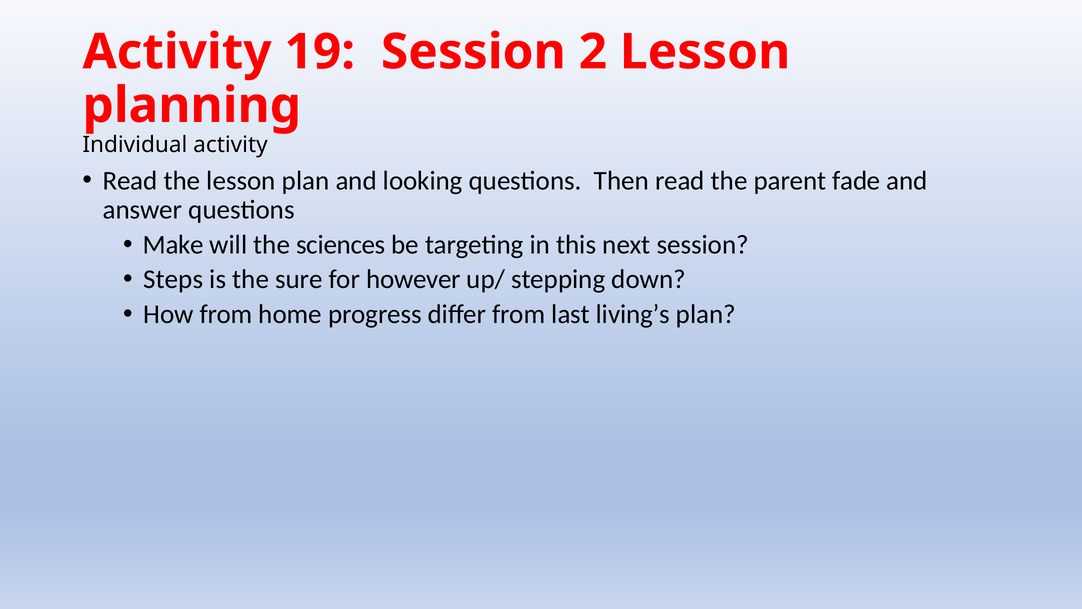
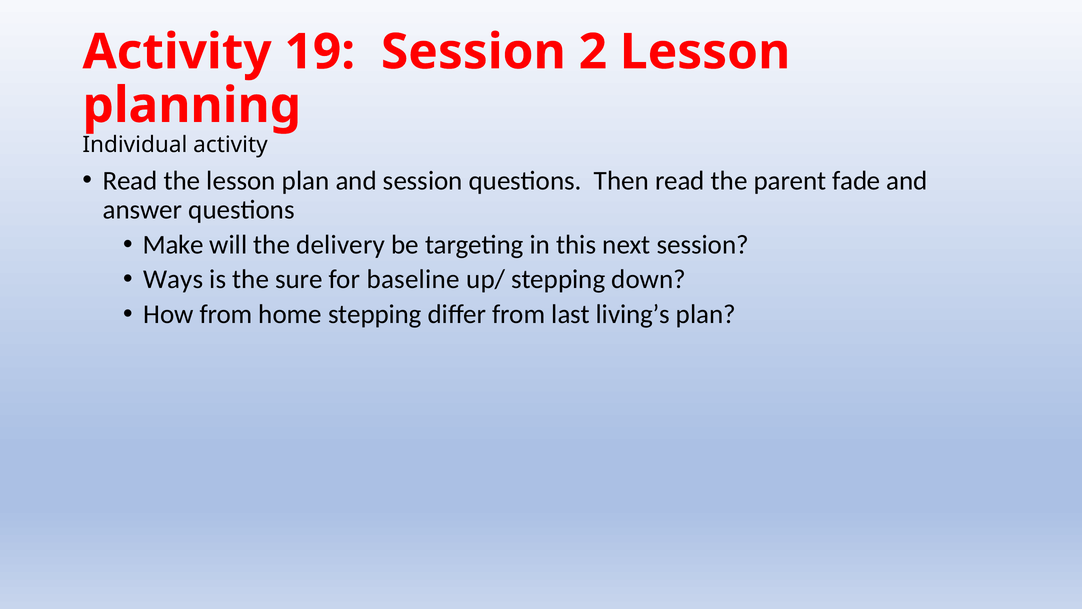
and looking: looking -> session (423, 181)
sciences: sciences -> delivery (341, 245)
Steps: Steps -> Ways (173, 279)
however: however -> baseline (413, 279)
home progress: progress -> stepping (375, 314)
